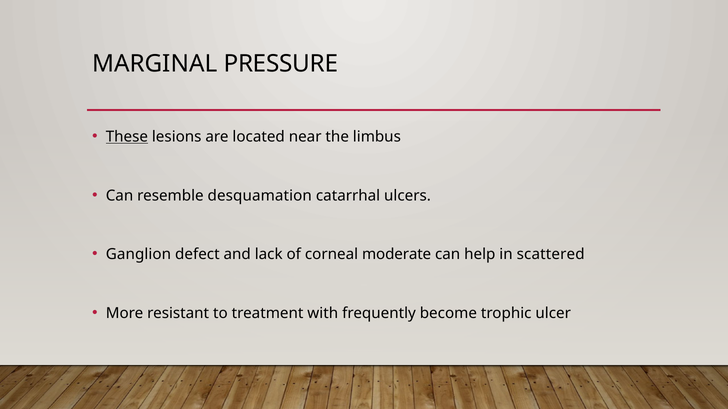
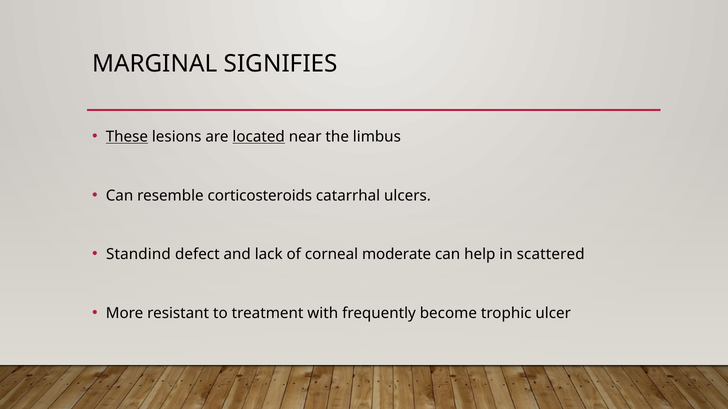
PRESSURE: PRESSURE -> SIGNIFIES (281, 64)
located underline: none -> present (259, 137)
desquamation: desquamation -> corticosteroids (260, 196)
Ganglion: Ganglion -> Standind (138, 255)
